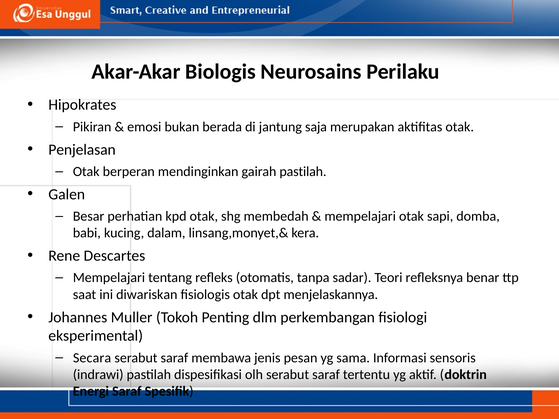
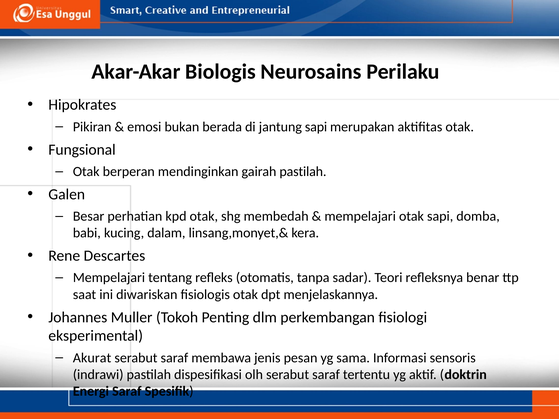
jantung saja: saja -> sapi (316, 127)
Penjelasan: Penjelasan -> Fungsional (82, 150)
Secara: Secara -> Akurat (92, 358)
